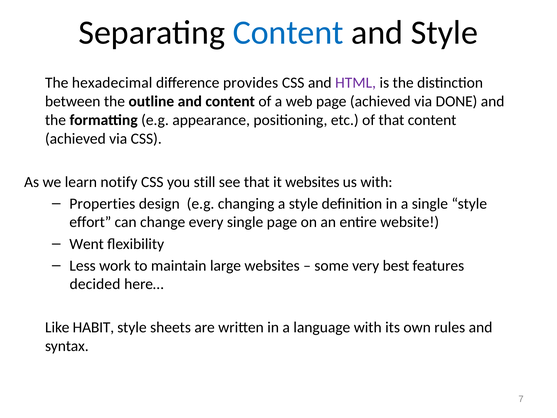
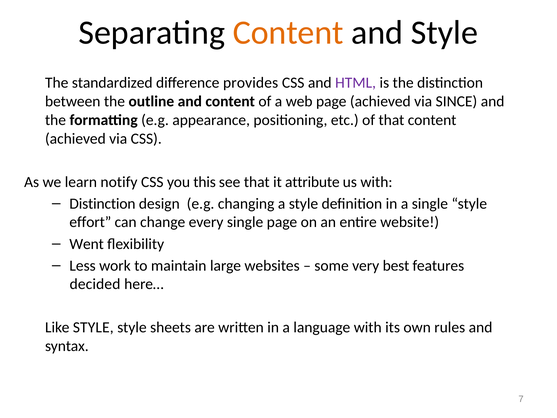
Content colour: blue -> orange (288, 33)
hexadecimal: hexadecimal -> standardized (112, 83)
DONE: DONE -> SINCE (456, 101)
still: still -> this (205, 182)
it websites: websites -> attribute (312, 182)
Properties: Properties -> Distinction (102, 204)
Like HABIT: HABIT -> STYLE (93, 327)
